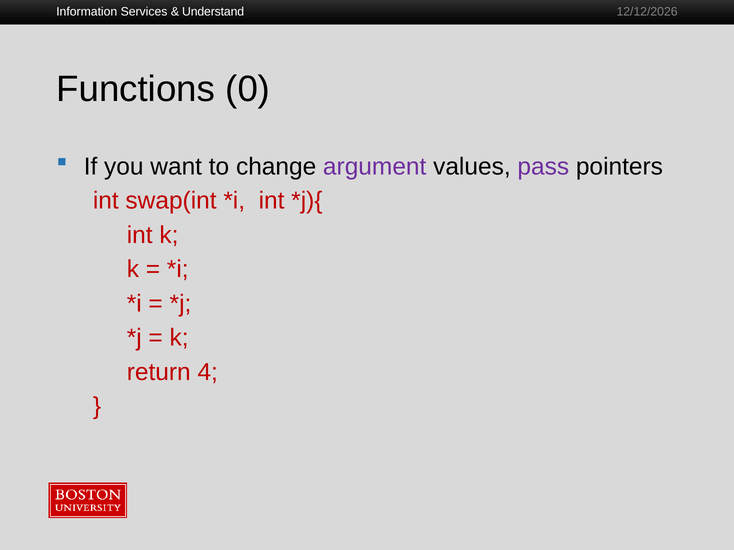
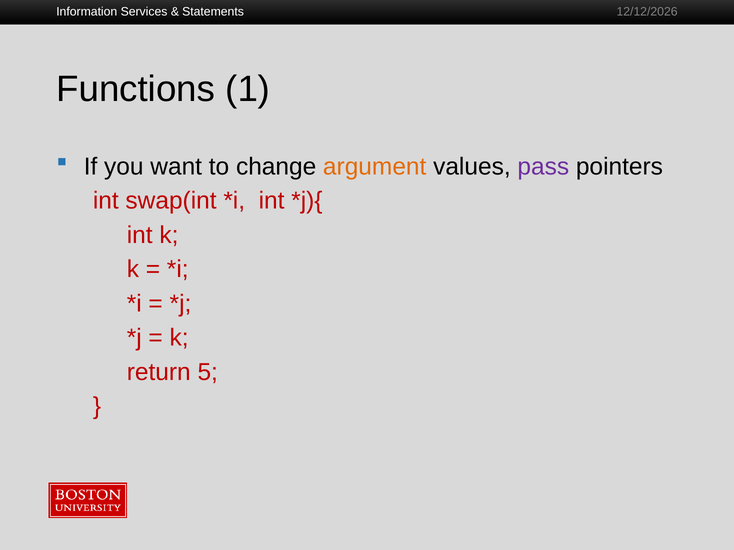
Understand: Understand -> Statements (213, 12)
0: 0 -> 1 (248, 89)
argument colour: purple -> orange (375, 167)
4: 4 -> 5 (208, 372)
